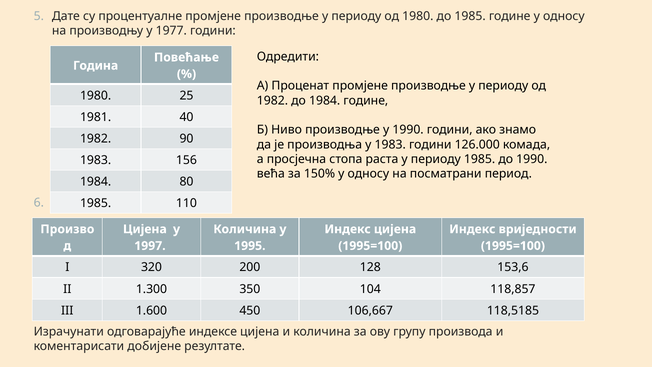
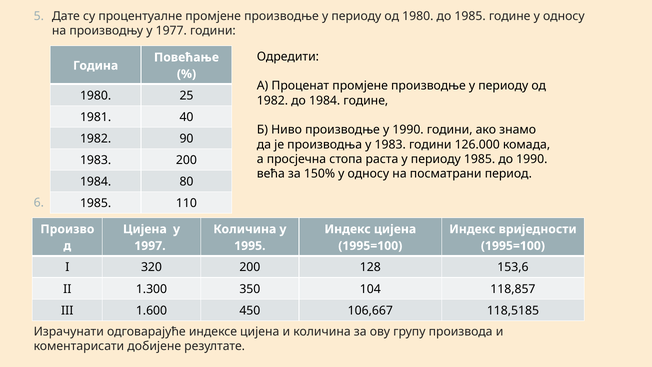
1983 156: 156 -> 200 (186, 160)
